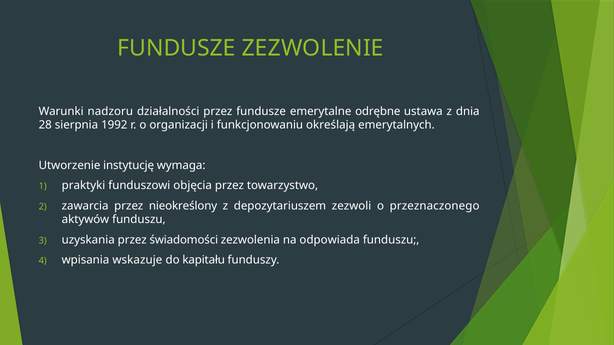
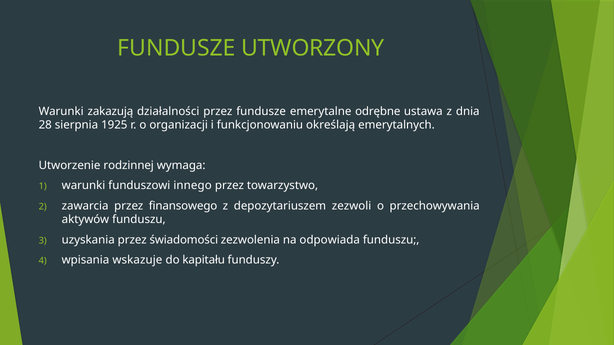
ZEZWOLENIE: ZEZWOLENIE -> UTWORZONY (313, 48)
nadzoru: nadzoru -> zakazują (110, 111)
1992: 1992 -> 1925 (114, 125)
instytucję: instytucję -> rodzinnej (129, 166)
praktyki: praktyki -> warunki (84, 186)
objęcia: objęcia -> innego (193, 186)
nieokreślony: nieokreślony -> finansowego (183, 206)
przeznaczonego: przeznaczonego -> przechowywania (435, 206)
